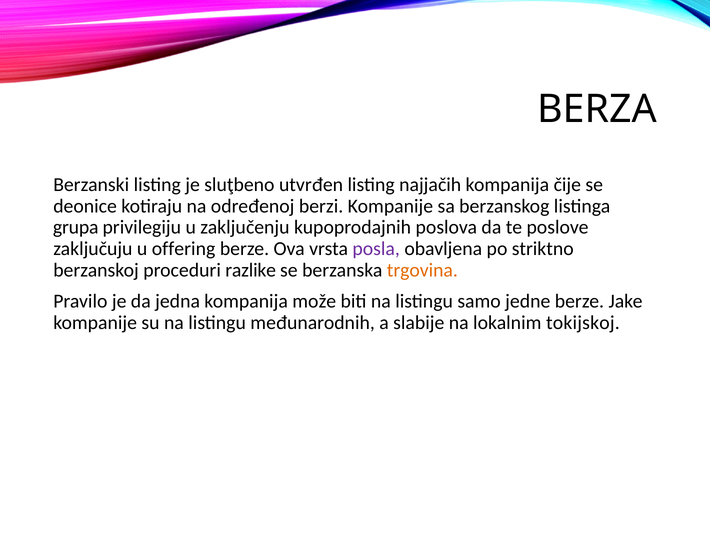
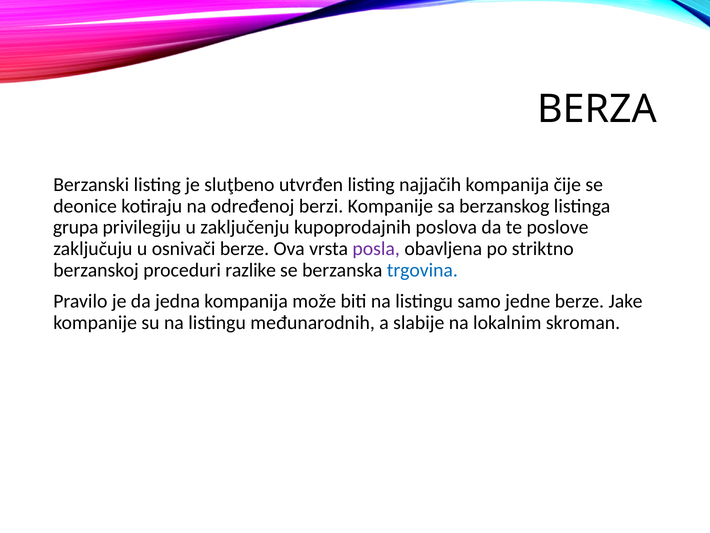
offering: offering -> osnivači (184, 249)
trgovina colour: orange -> blue (422, 270)
tokijskoj: tokijskoj -> skroman (583, 322)
